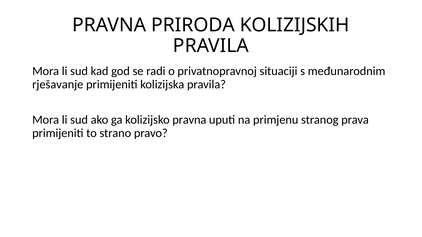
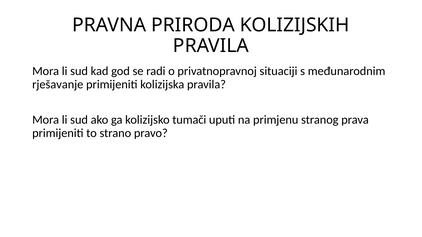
kolizijsko pravna: pravna -> tumači (189, 120)
